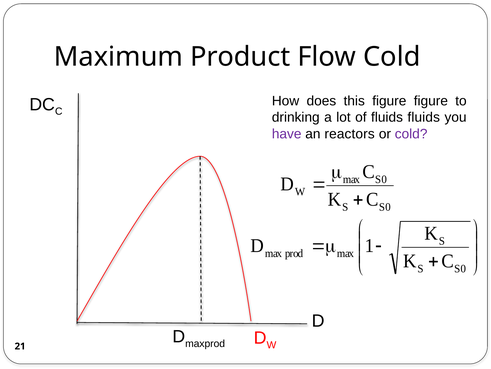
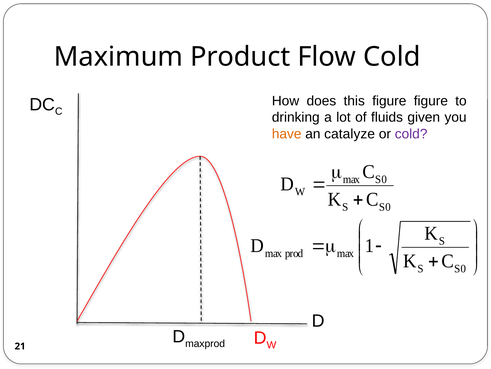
fluids fluids: fluids -> given (424, 117)
have colour: purple -> orange (287, 134)
reactors: reactors -> catalyze (350, 134)
